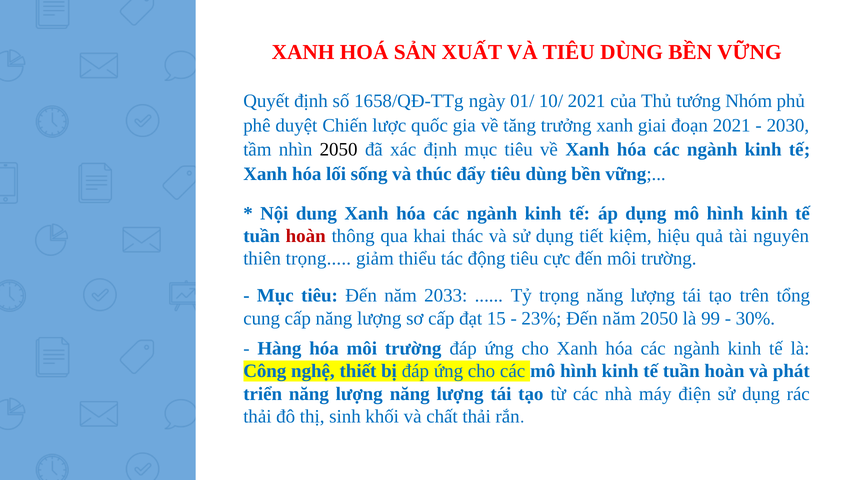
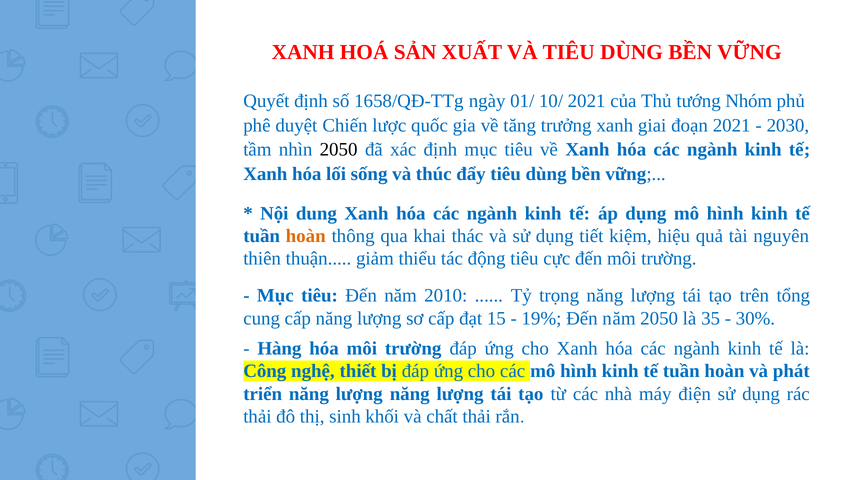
hoàn colour: red -> orange (306, 236)
thiên trọng: trọng -> thuận (319, 259)
2033: 2033 -> 2010 (446, 296)
23%: 23% -> 19% (541, 319)
99: 99 -> 35 (711, 319)
